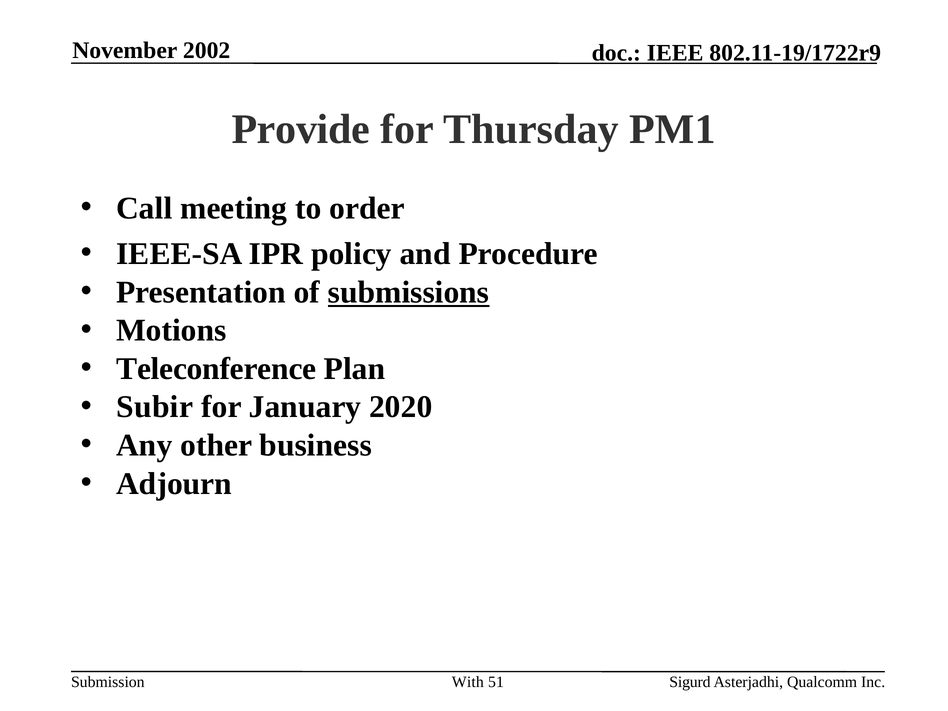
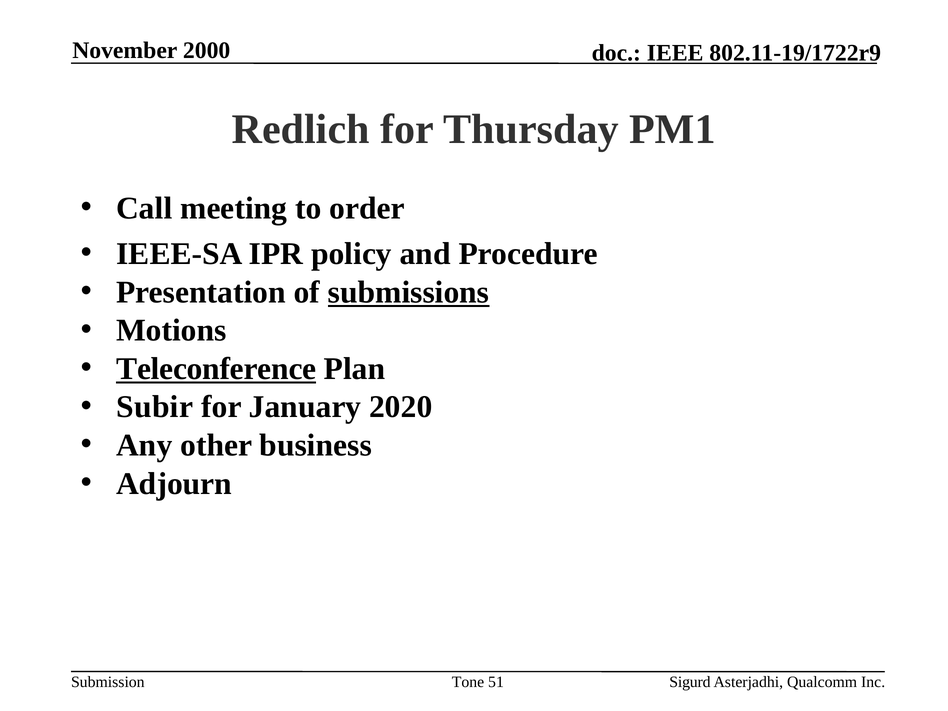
2002: 2002 -> 2000 (207, 50)
Provide: Provide -> Redlich (301, 129)
Teleconference underline: none -> present (216, 369)
With: With -> Tone (468, 682)
